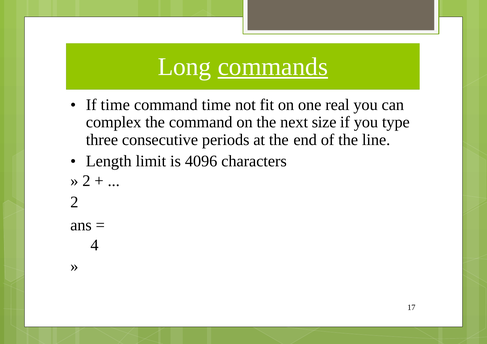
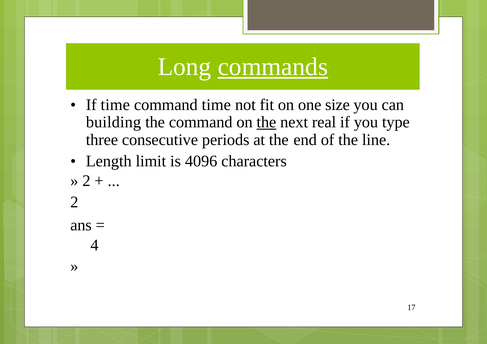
real: real -> size (337, 105)
complex: complex -> building (113, 122)
the underline: none -> present (266, 122)
size: size -> real (324, 122)
